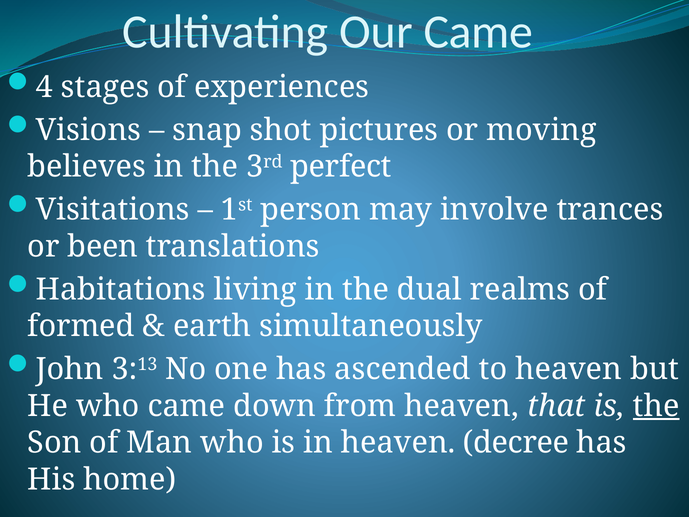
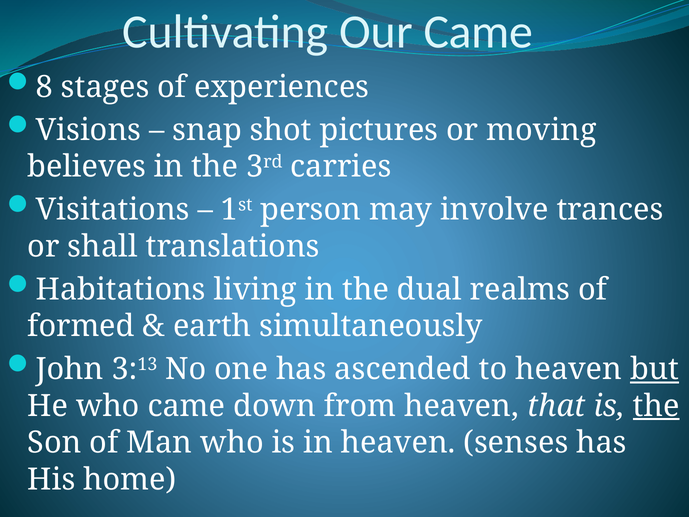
4: 4 -> 8 (44, 87)
perfect: perfect -> carries (341, 167)
been: been -> shall (103, 246)
but underline: none -> present (655, 369)
decree: decree -> senses (516, 443)
